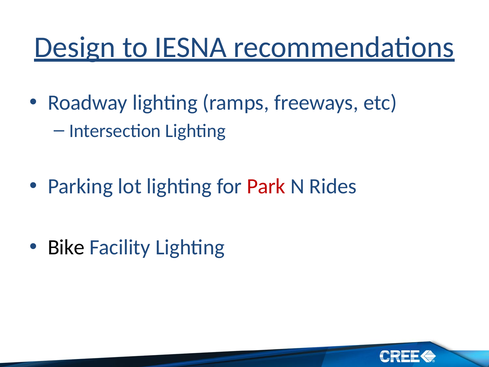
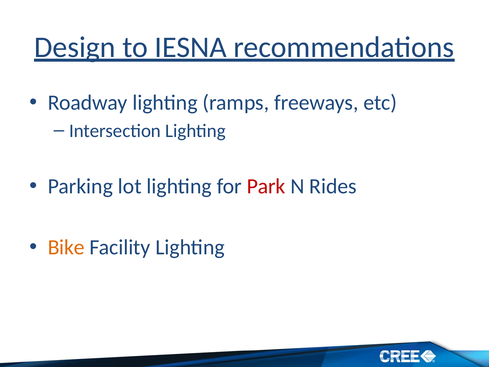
Bike colour: black -> orange (66, 247)
